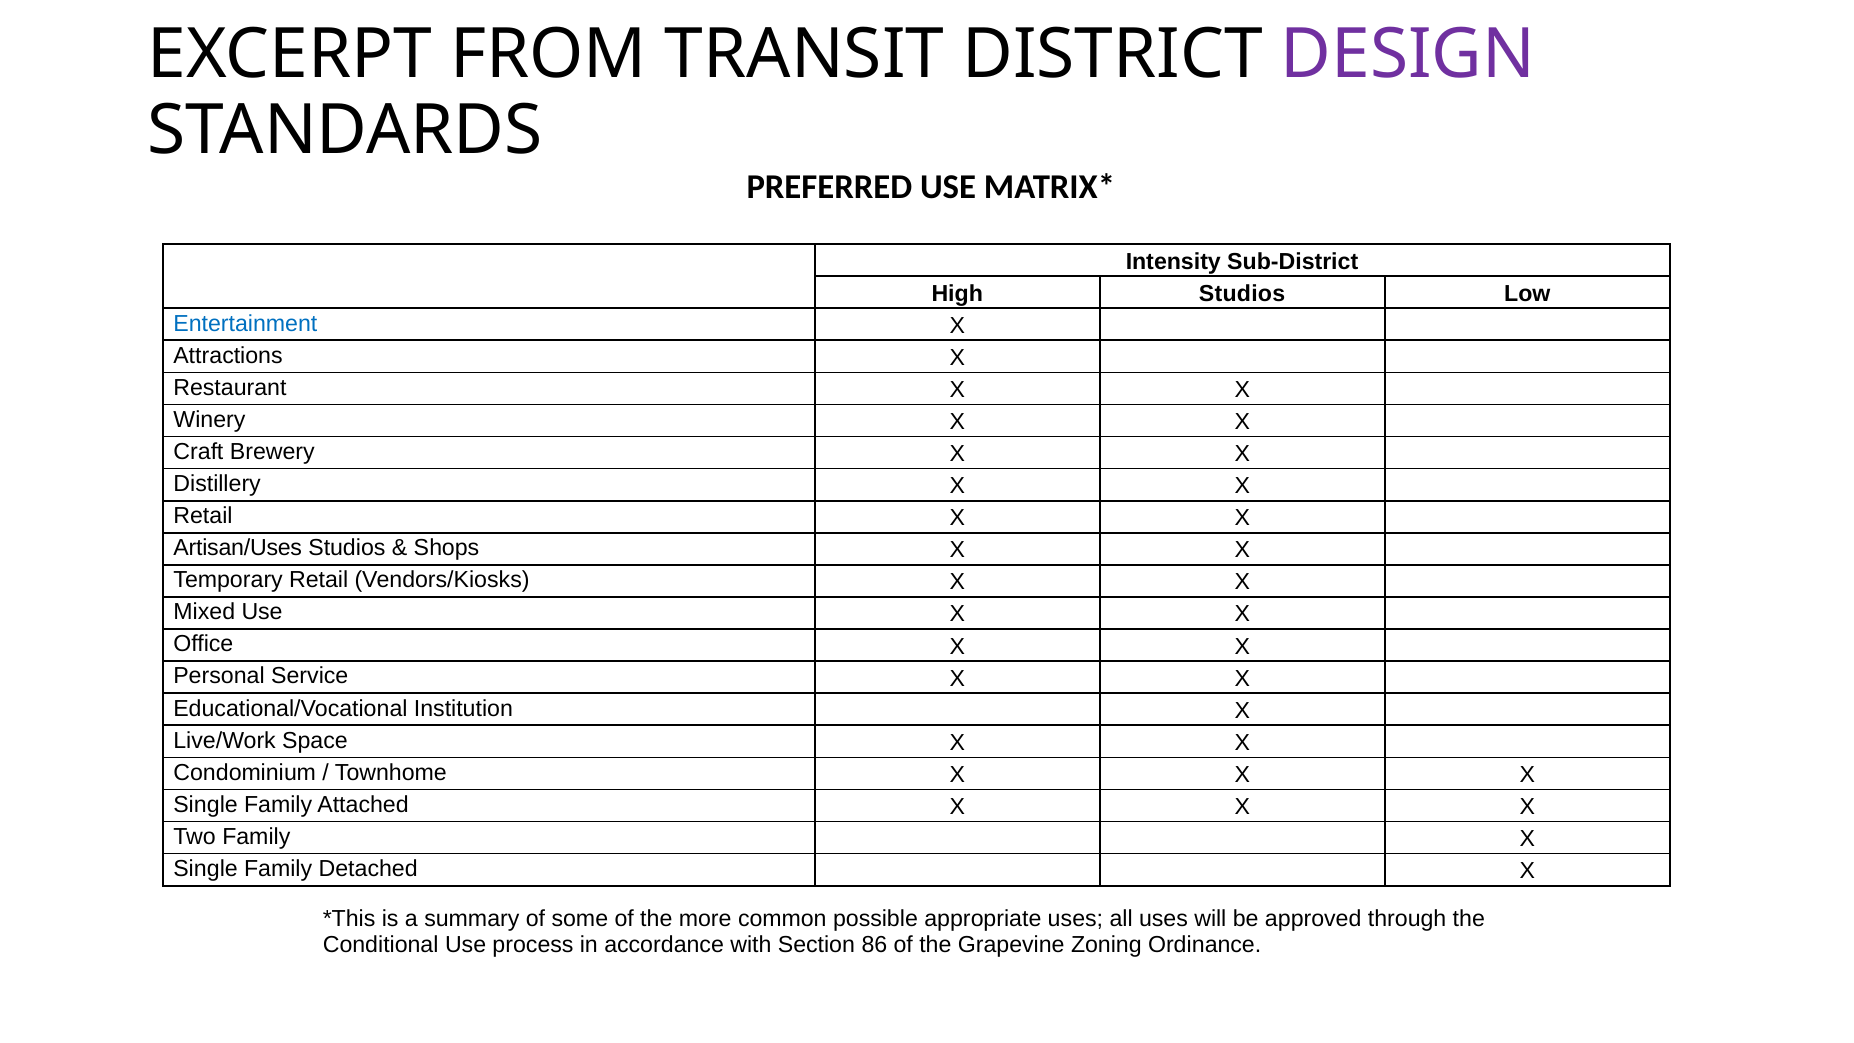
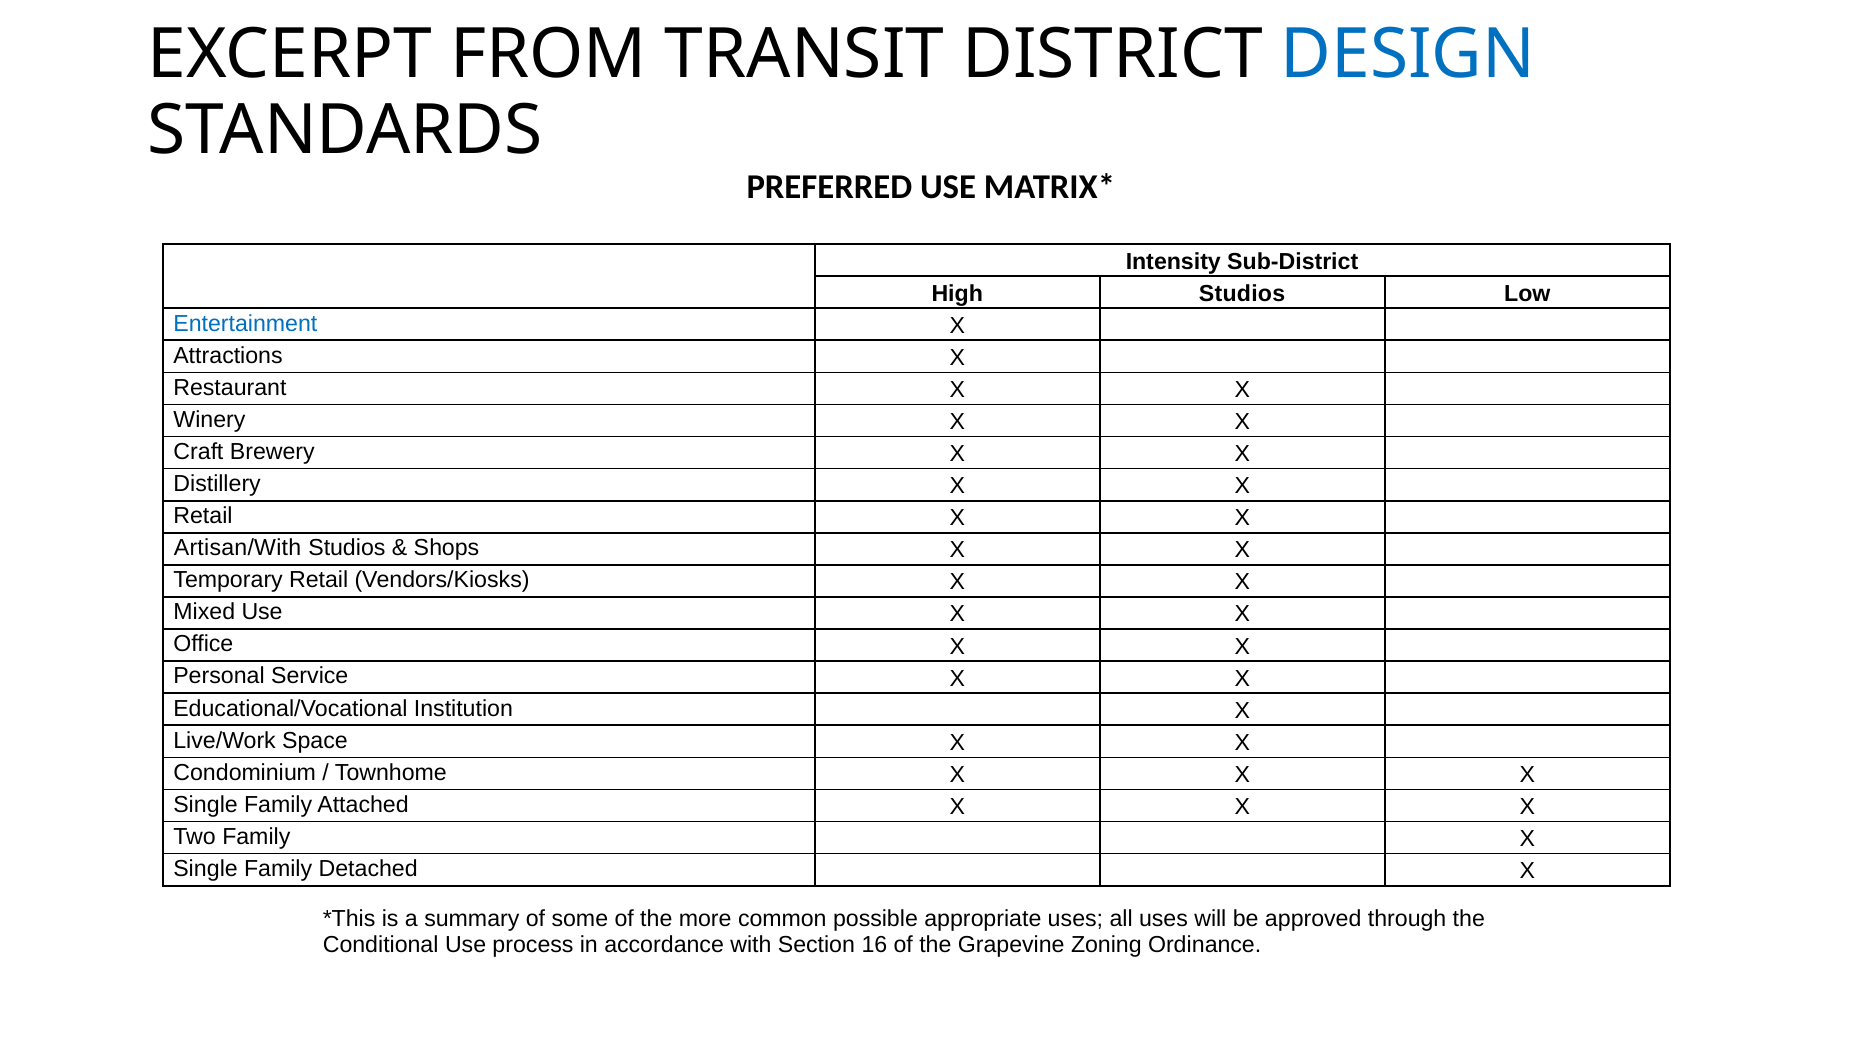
DESIGN colour: purple -> blue (1408, 55)
Artisan/Uses: Artisan/Uses -> Artisan/With (238, 548)
86: 86 -> 16 (874, 945)
